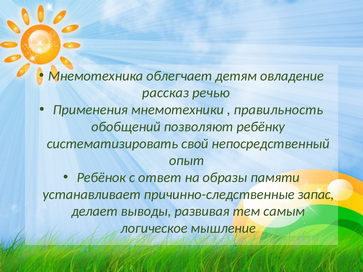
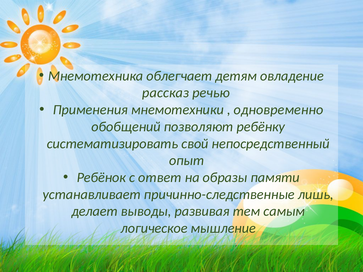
правильность: правильность -> одновременно (279, 110)
запас: запас -> лишь (316, 195)
